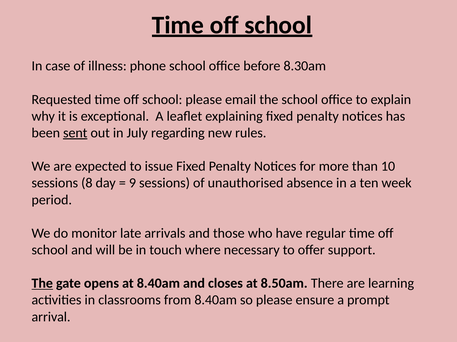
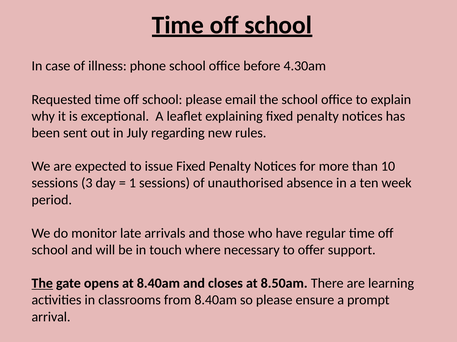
8.30am: 8.30am -> 4.30am (305, 66)
sent underline: present -> none (75, 133)
8: 8 -> 3 (87, 183)
9: 9 -> 1 (132, 183)
